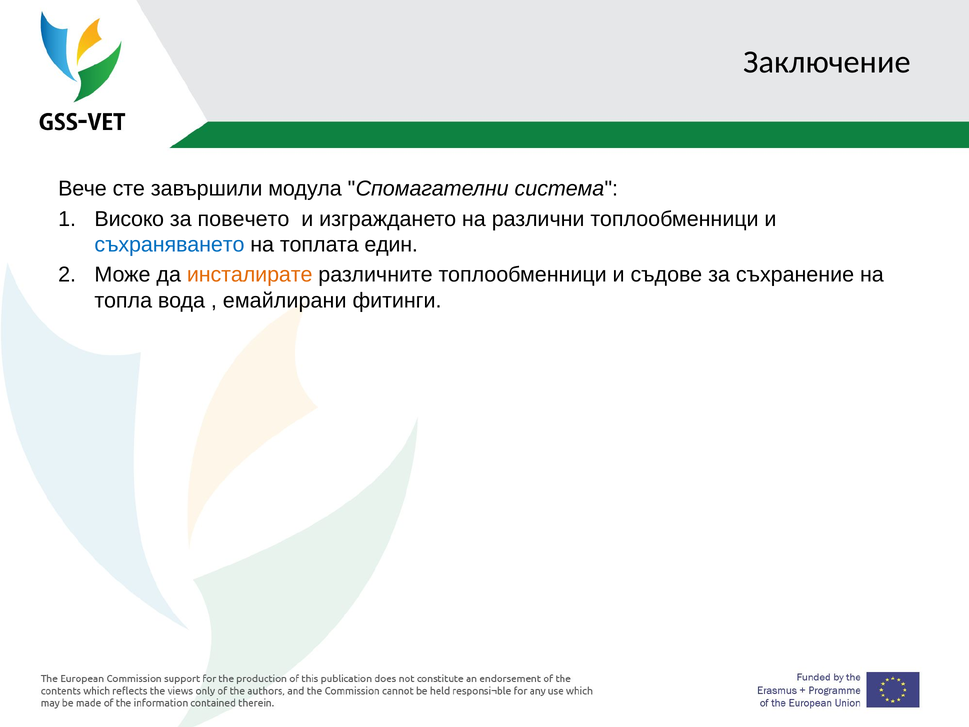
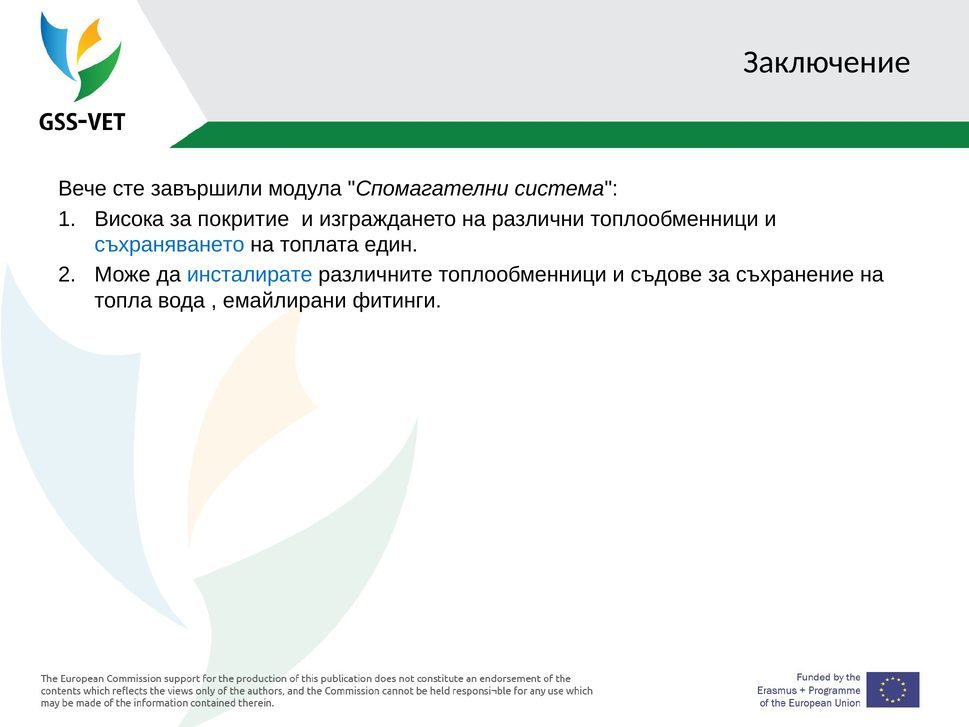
Високо: Високо -> Висока (129, 219)
повечето: повечето -> покритие (243, 219)
инсталирате colour: orange -> blue (250, 275)
